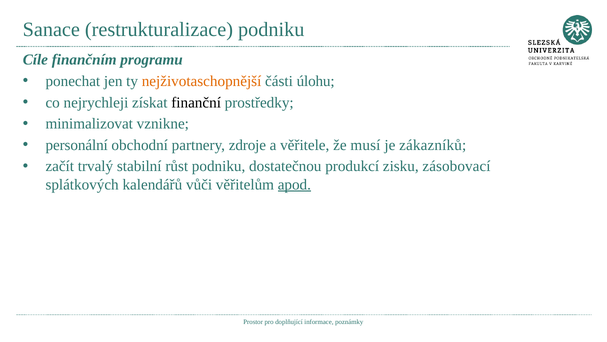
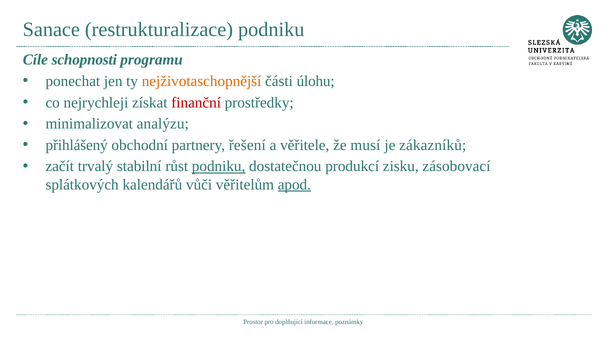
finančním: finančním -> schopnosti (84, 60)
finanční colour: black -> red (196, 102)
vznikne: vznikne -> analýzu (163, 124)
personální: personální -> přihlášený (77, 145)
zdroje: zdroje -> řešení (247, 145)
podniku underline: none -> present (219, 166)
